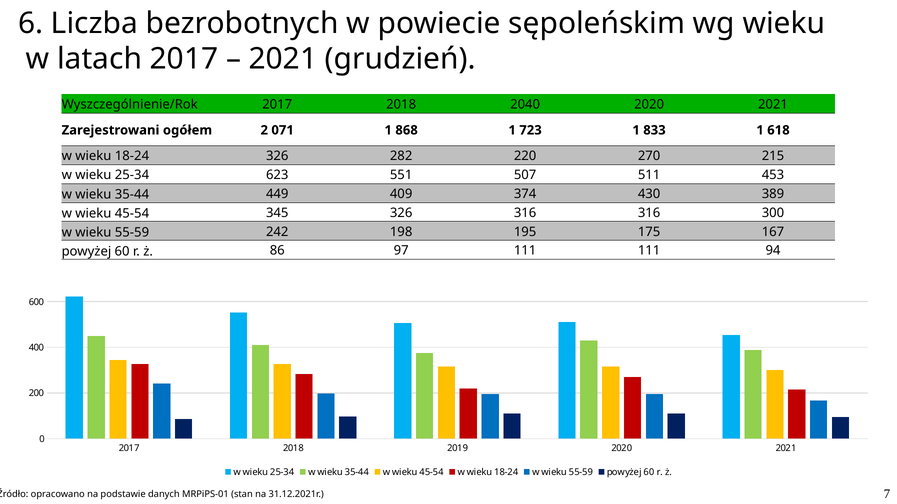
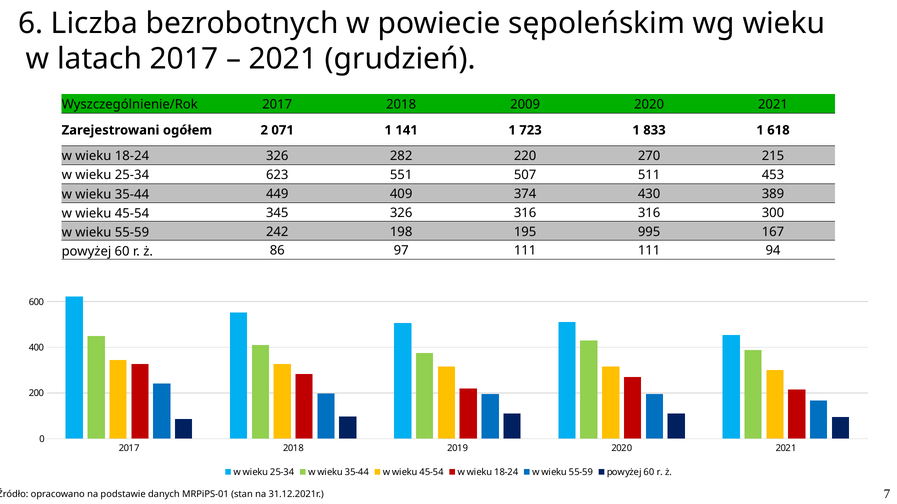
2040: 2040 -> 2009 (525, 105)
868: 868 -> 141 (407, 130)
175: 175 -> 995 (649, 232)
